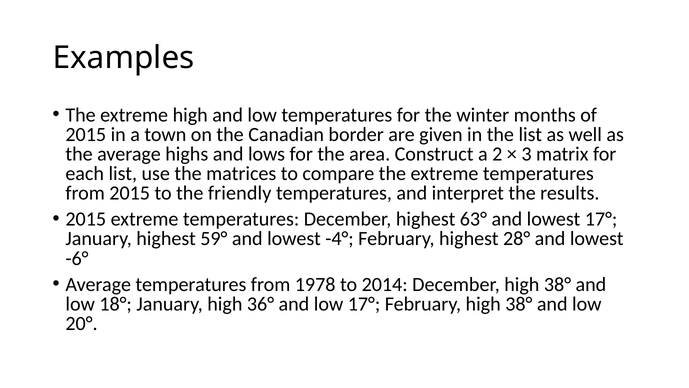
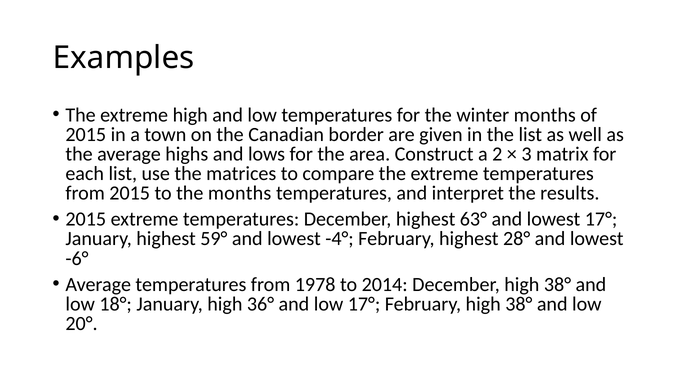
the friendly: friendly -> months (240, 193)
